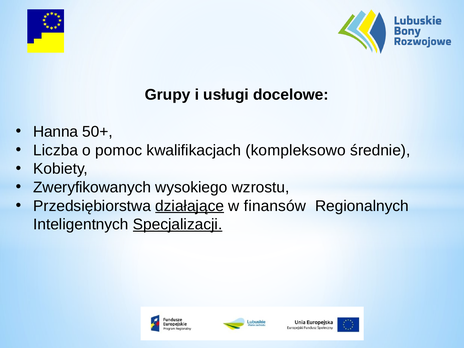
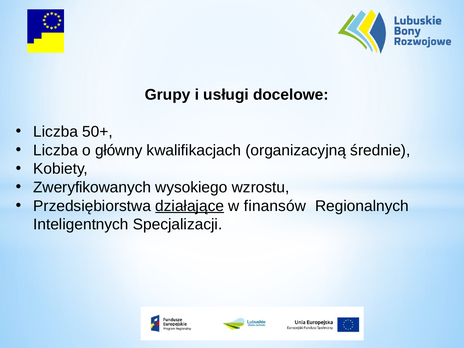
Hanna: Hanna -> Liczba (56, 132)
pomoc: pomoc -> główny (119, 150)
kompleksowo: kompleksowo -> organizacyjną (296, 150)
Specjalizacji underline: present -> none (178, 225)
